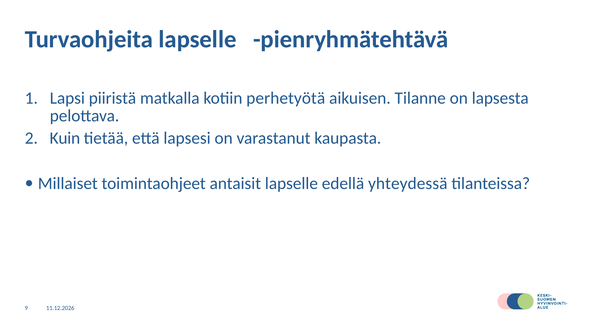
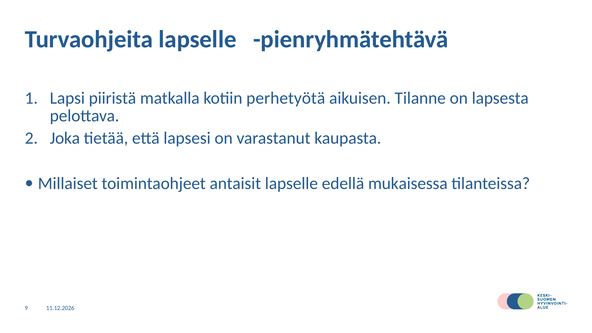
Kuin: Kuin -> Joka (65, 138)
yhteydessä: yhteydessä -> mukaisessa (408, 183)
